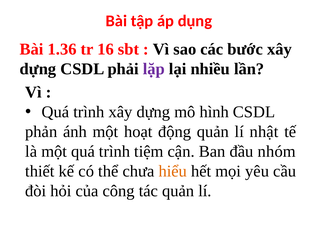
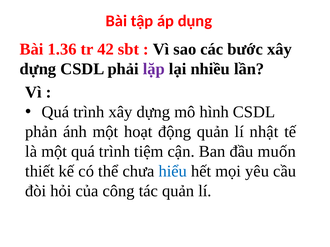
16: 16 -> 42 (106, 49)
nhóm: nhóm -> muốn (277, 152)
hiểu colour: orange -> blue (173, 172)
